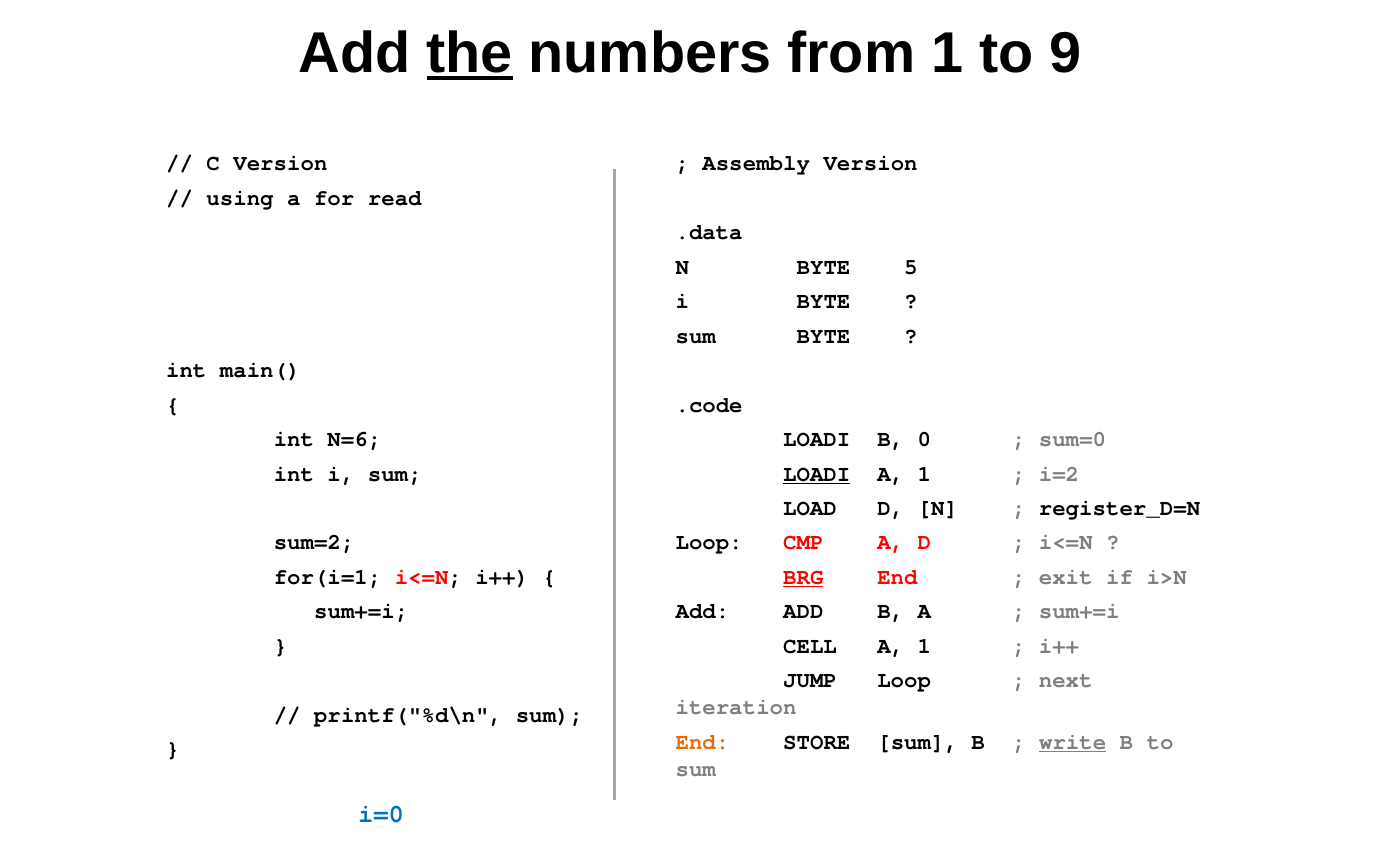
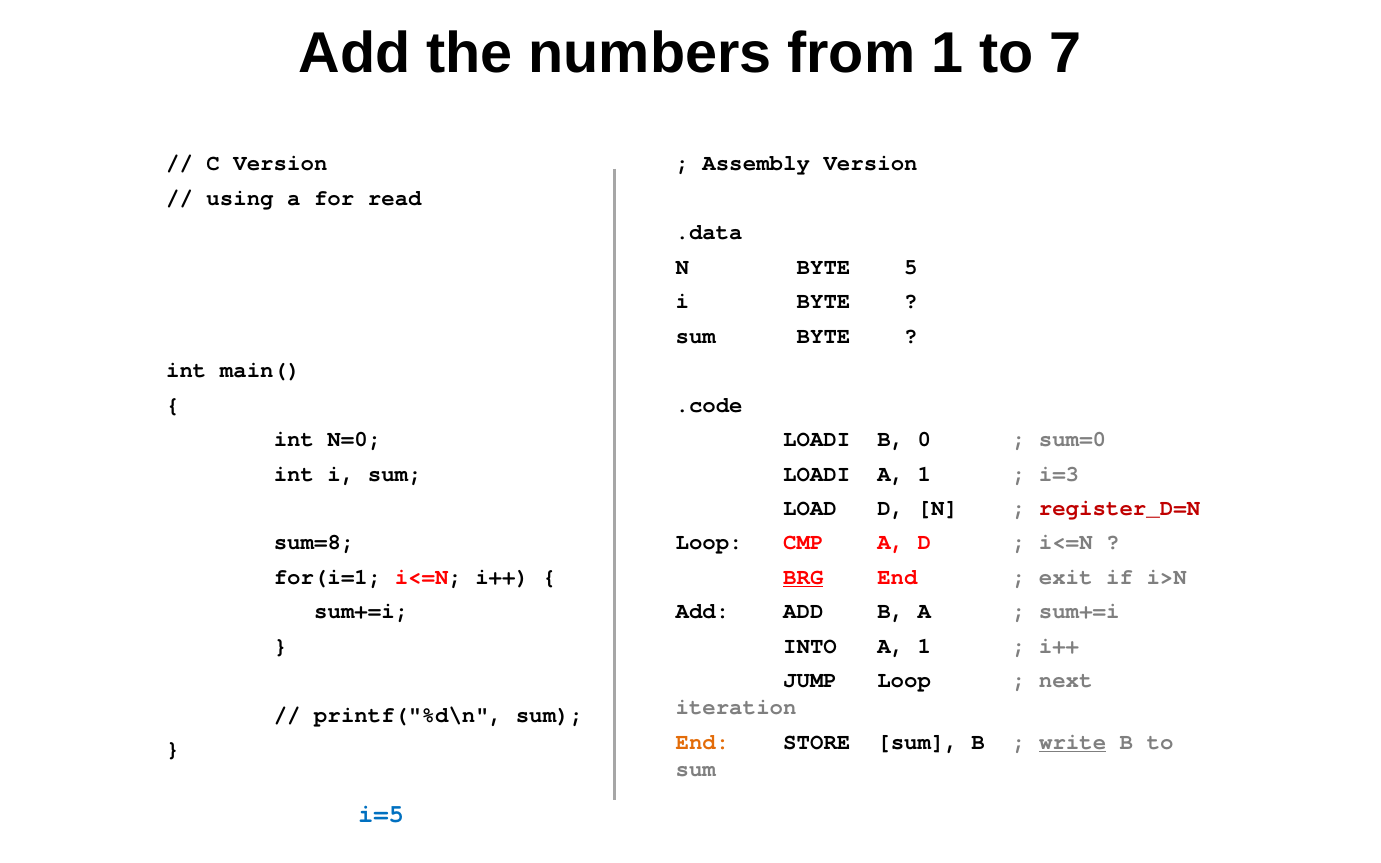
the underline: present -> none (470, 53)
9: 9 -> 7 (1065, 53)
N=6: N=6 -> N=0 (354, 439)
LOADI underline: present -> none (817, 474)
i=2: i=2 -> i=3 (1059, 474)
register_D=N colour: black -> red (1120, 508)
sum=2: sum=2 -> sum=8 (314, 543)
CELL: CELL -> INTO (810, 646)
i=0: i=0 -> i=5 (381, 814)
